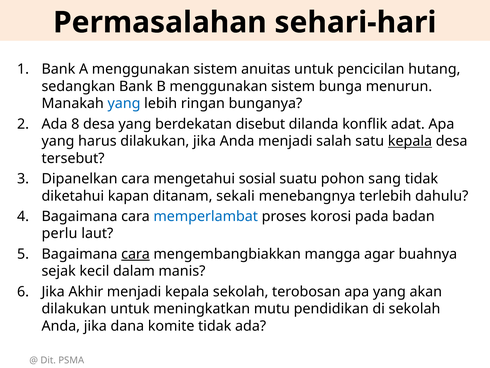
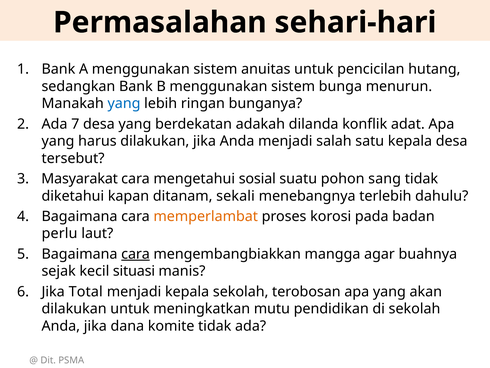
8: 8 -> 7 (75, 124)
disebut: disebut -> adakah (260, 124)
kepala underline: present -> none (410, 141)
Dipanelkan: Dipanelkan -> Masyarakat (80, 179)
memperlambat colour: blue -> orange (206, 216)
dalam: dalam -> situasi (134, 271)
Akhir: Akhir -> Total (86, 291)
